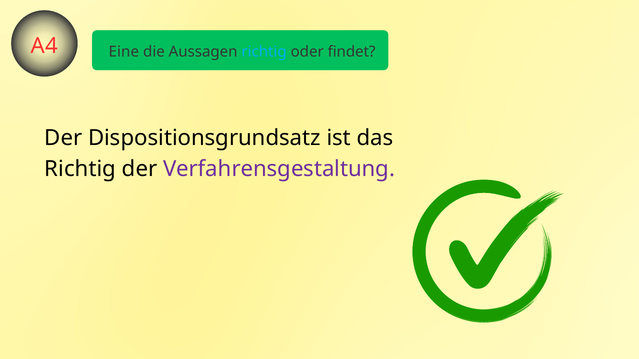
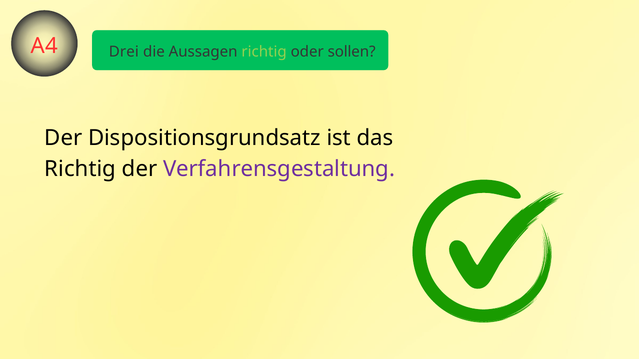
Eine: Eine -> Drei (124, 52)
richtig colour: light blue -> light green (264, 52)
findet: findet -> sollen (352, 52)
